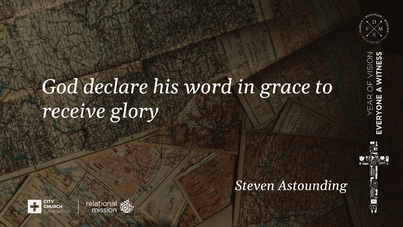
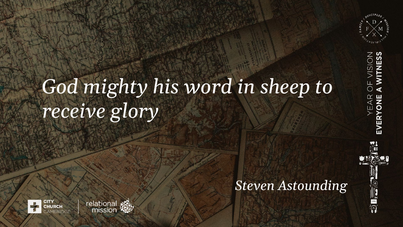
declare: declare -> mighty (116, 87)
grace: grace -> sheep (285, 87)
